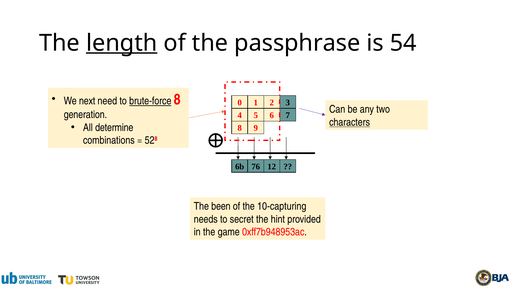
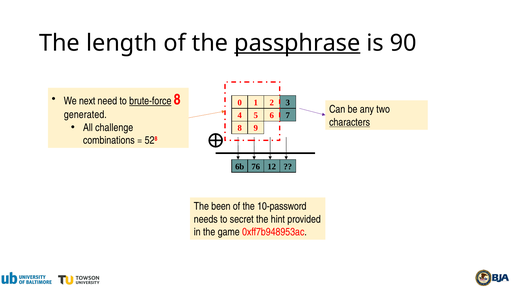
length underline: present -> none (122, 43)
passphrase underline: none -> present (297, 43)
54: 54 -> 90 (403, 43)
generation: generation -> generated (85, 115)
determine: determine -> challenge (114, 128)
10-capturing: 10-capturing -> 10-password (282, 207)
